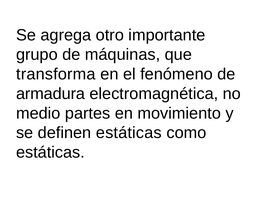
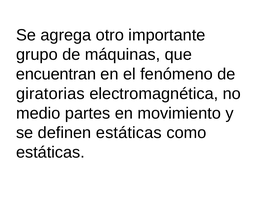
transforma: transforma -> encuentran (56, 74)
armadura: armadura -> giratorias (50, 94)
